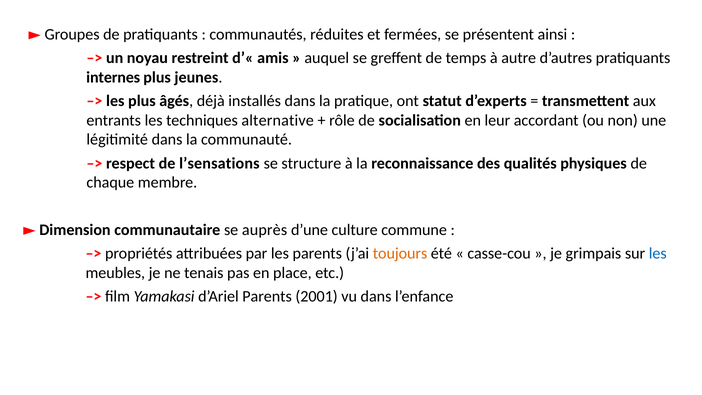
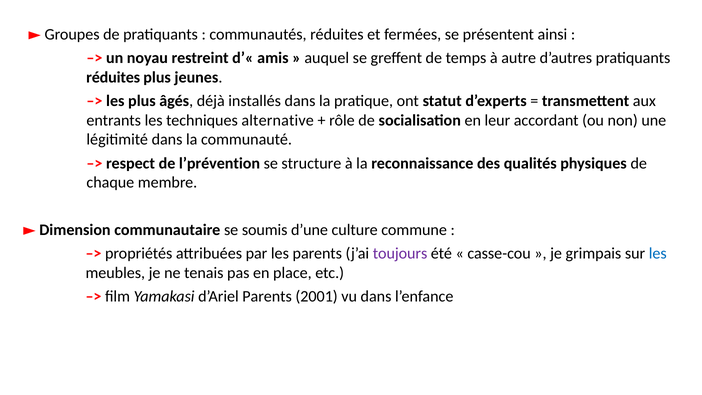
internes: internes -> réduites (113, 77)
l’sensations: l’sensations -> l’prévention (219, 163)
auprès: auprès -> soumis (265, 230)
toujours colour: orange -> purple (400, 254)
